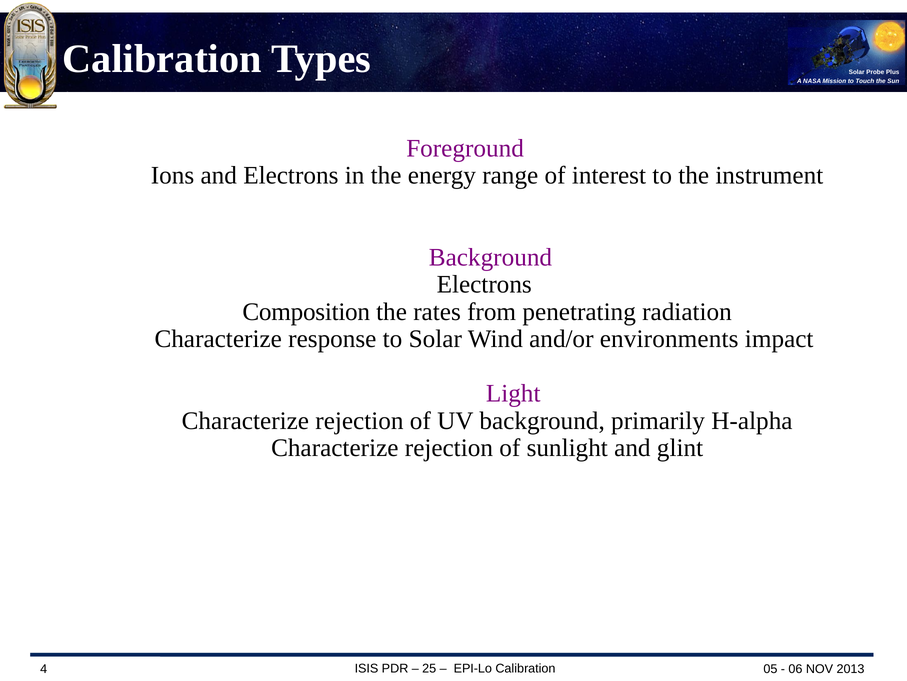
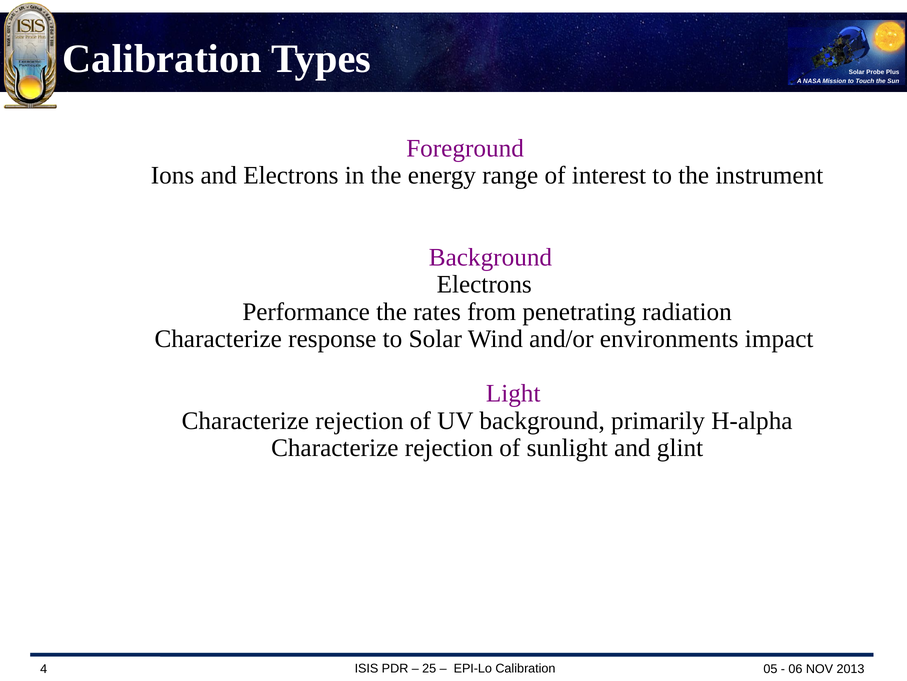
Composition: Composition -> Performance (306, 311)
